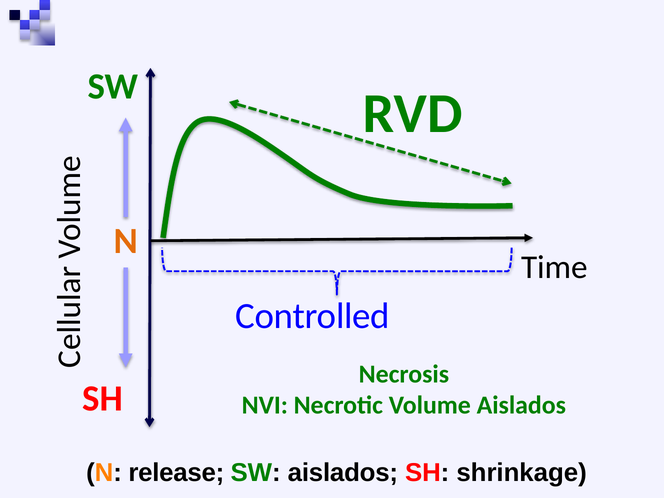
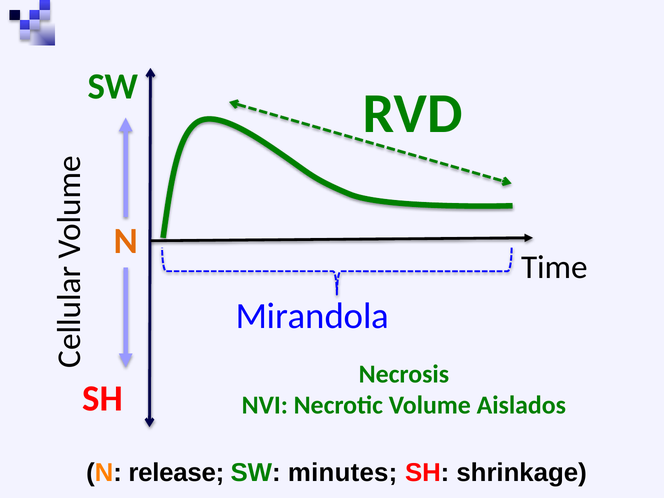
Controlled: Controlled -> Mirandola (312, 316)
SW aislados: aislados -> minutes (343, 473)
